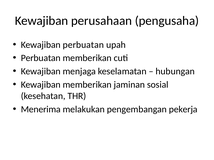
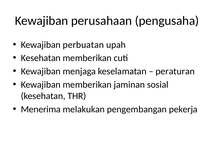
Perbuatan: Perbuatan -> Kesehatan (41, 58)
hubungan: hubungan -> peraturan (175, 72)
